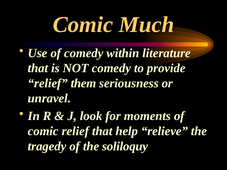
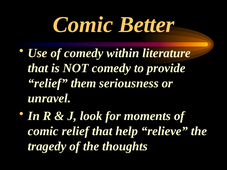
Much: Much -> Better (147, 25)
soliloquy: soliloquy -> thoughts (125, 146)
